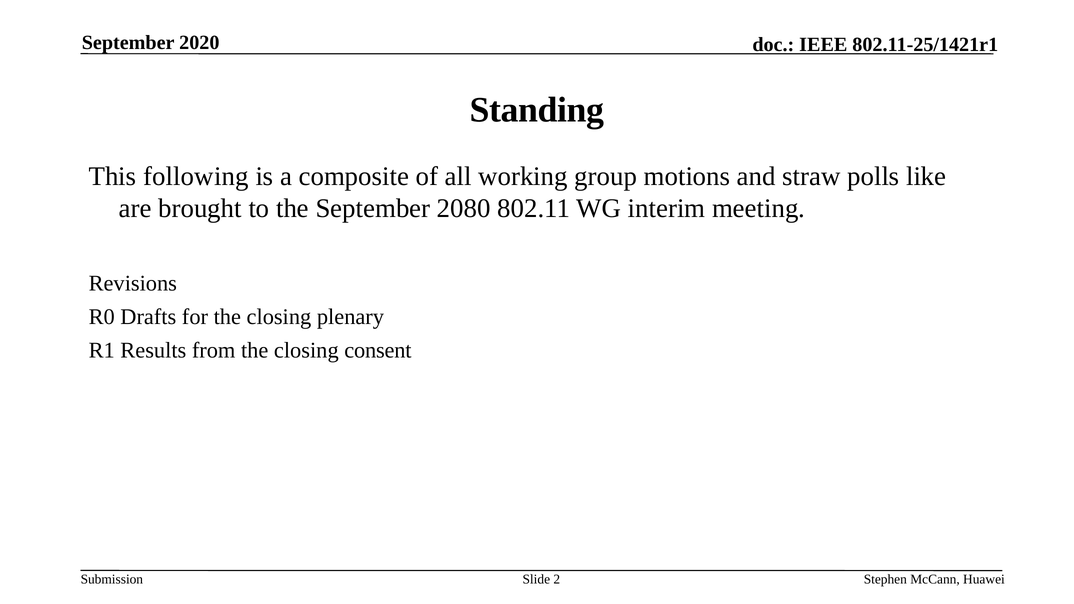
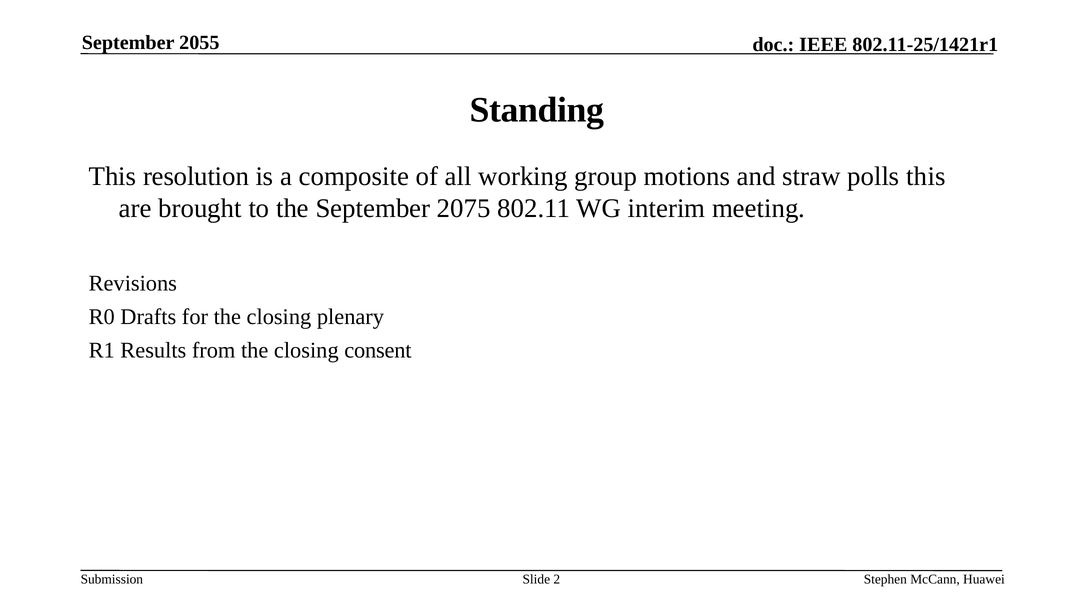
2020: 2020 -> 2055 (199, 43)
following: following -> resolution (196, 176)
polls like: like -> this (926, 176)
2080: 2080 -> 2075 (464, 209)
